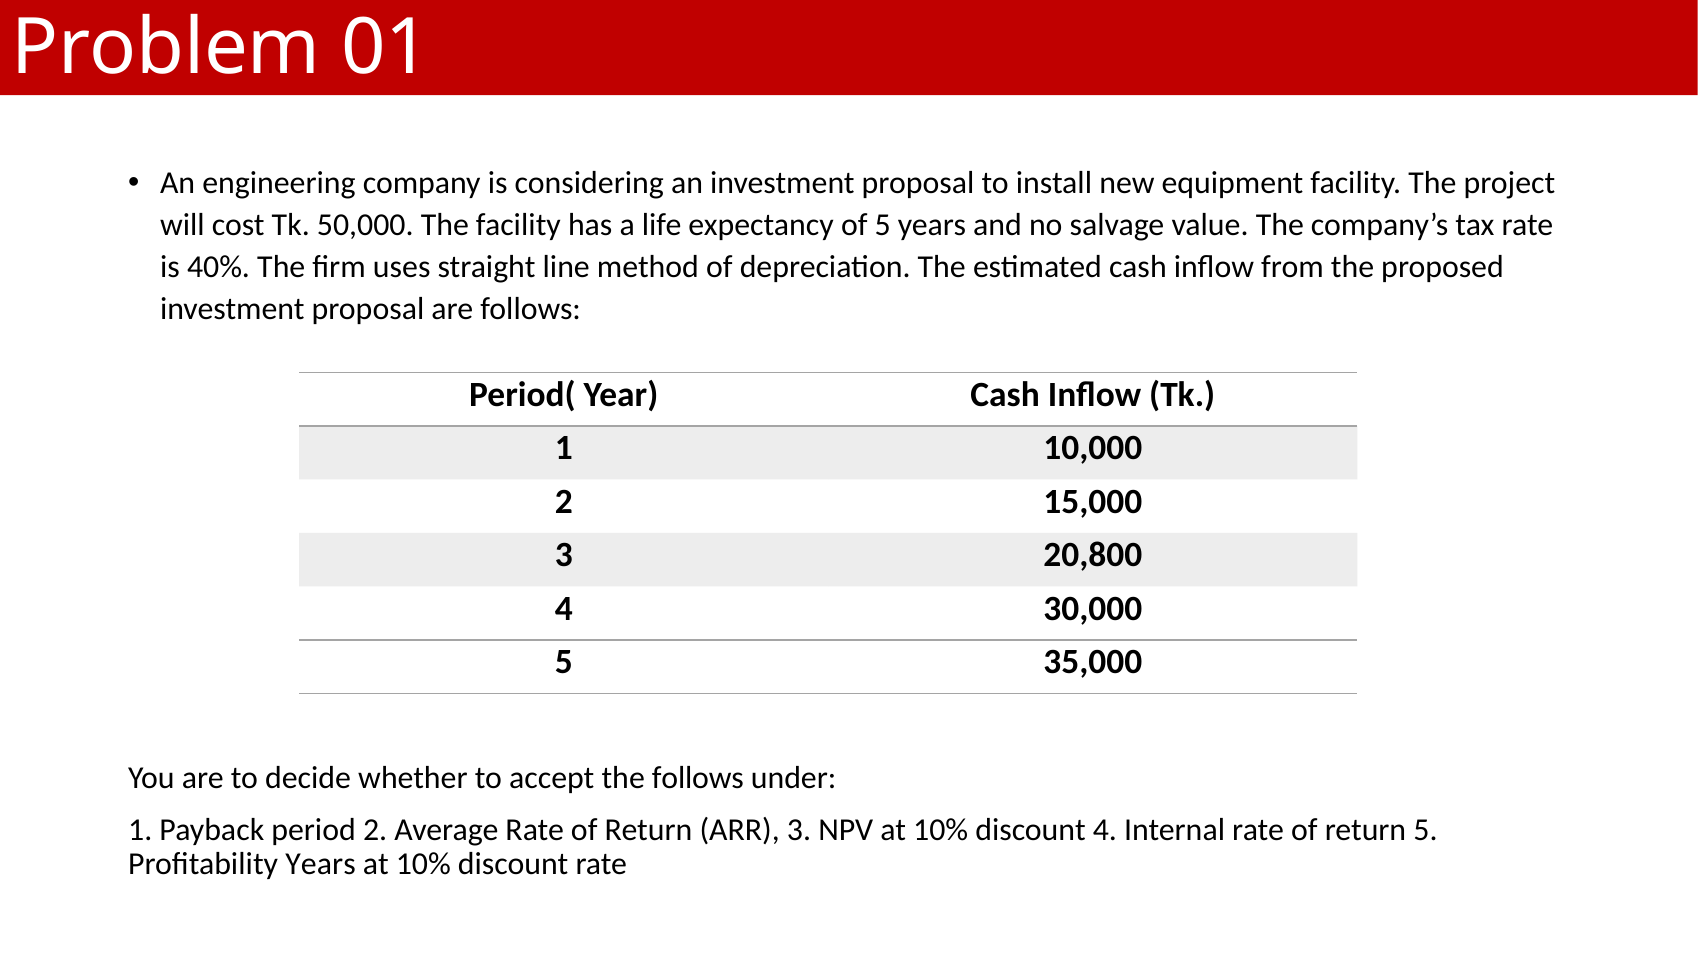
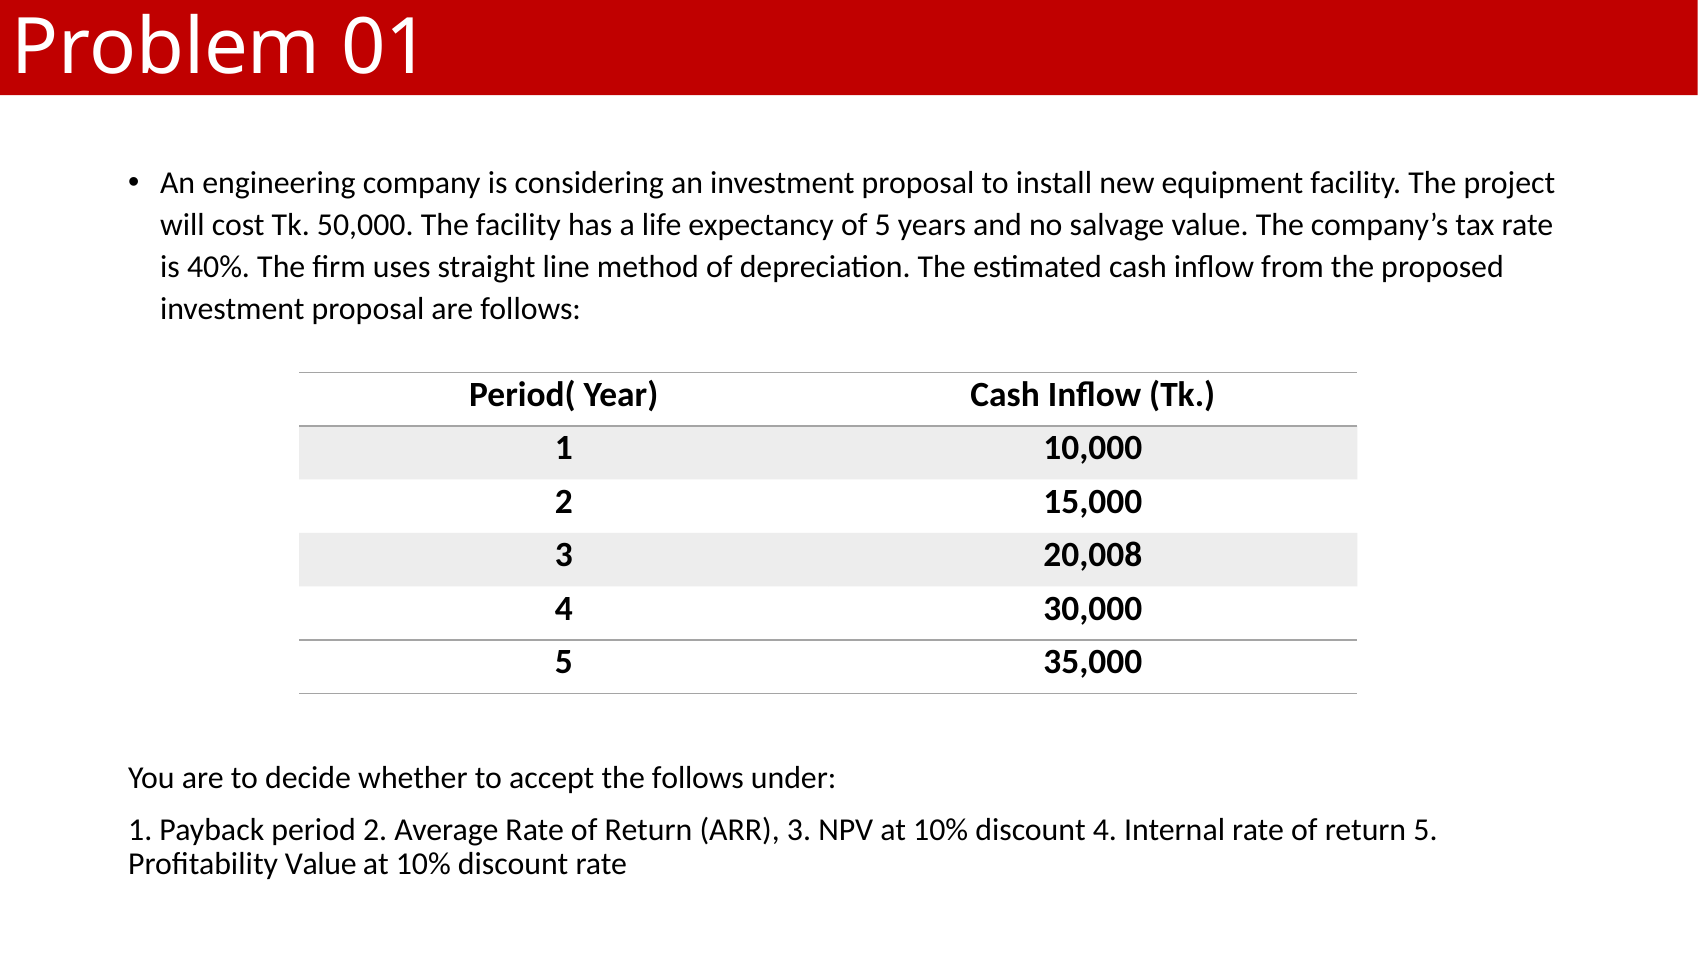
20,800: 20,800 -> 20,008 (1093, 555)
Profitability Years: Years -> Value (321, 864)
